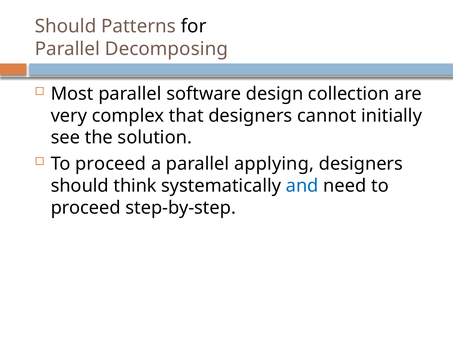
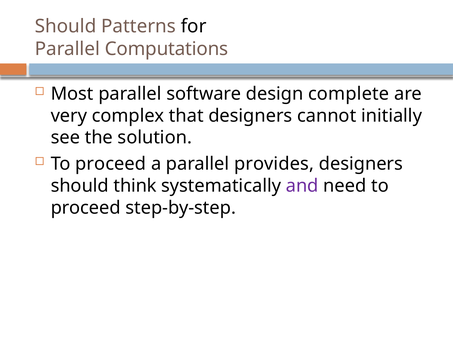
Decomposing: Decomposing -> Computations (167, 49)
collection: collection -> complete (349, 94)
applying: applying -> provides (274, 164)
and colour: blue -> purple (302, 186)
